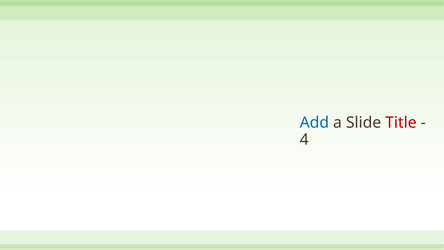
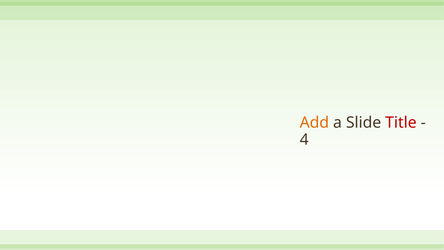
Add colour: blue -> orange (314, 123)
